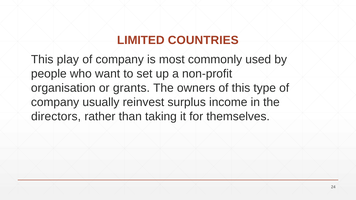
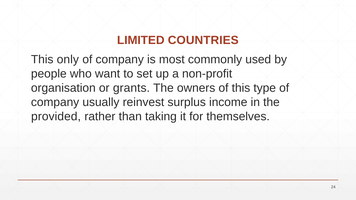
play: play -> only (68, 60)
directors: directors -> provided (56, 116)
